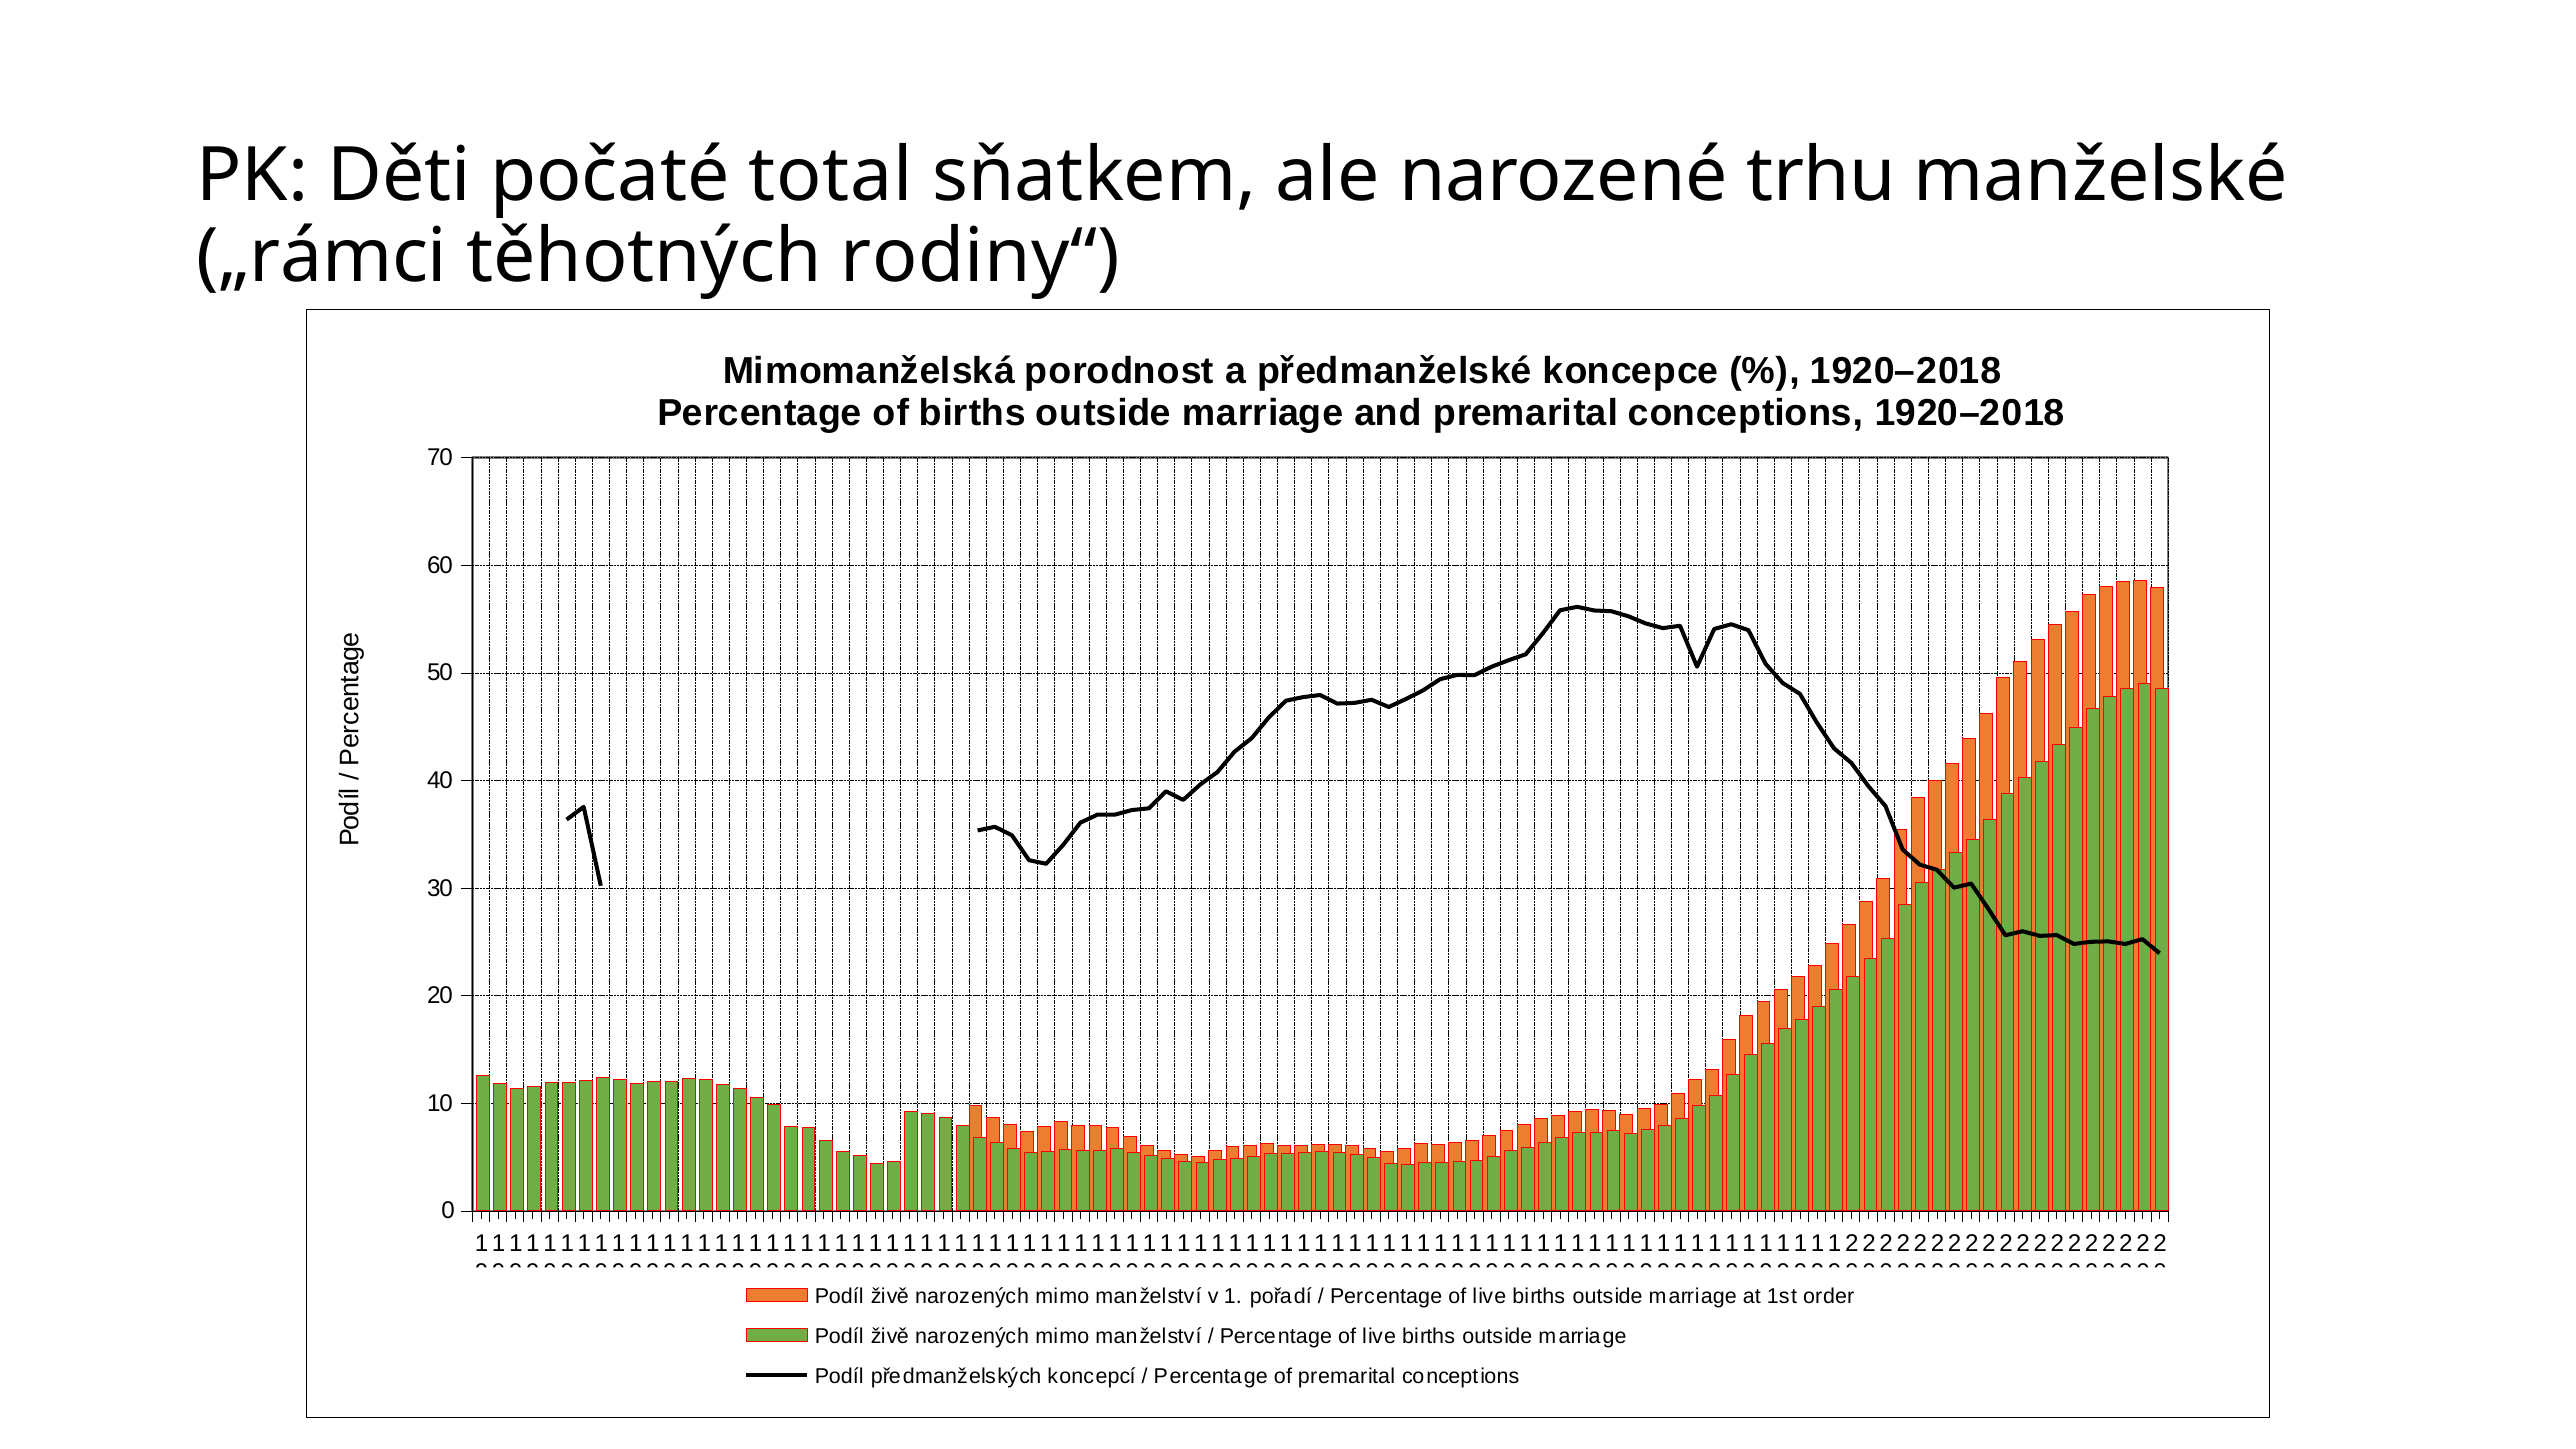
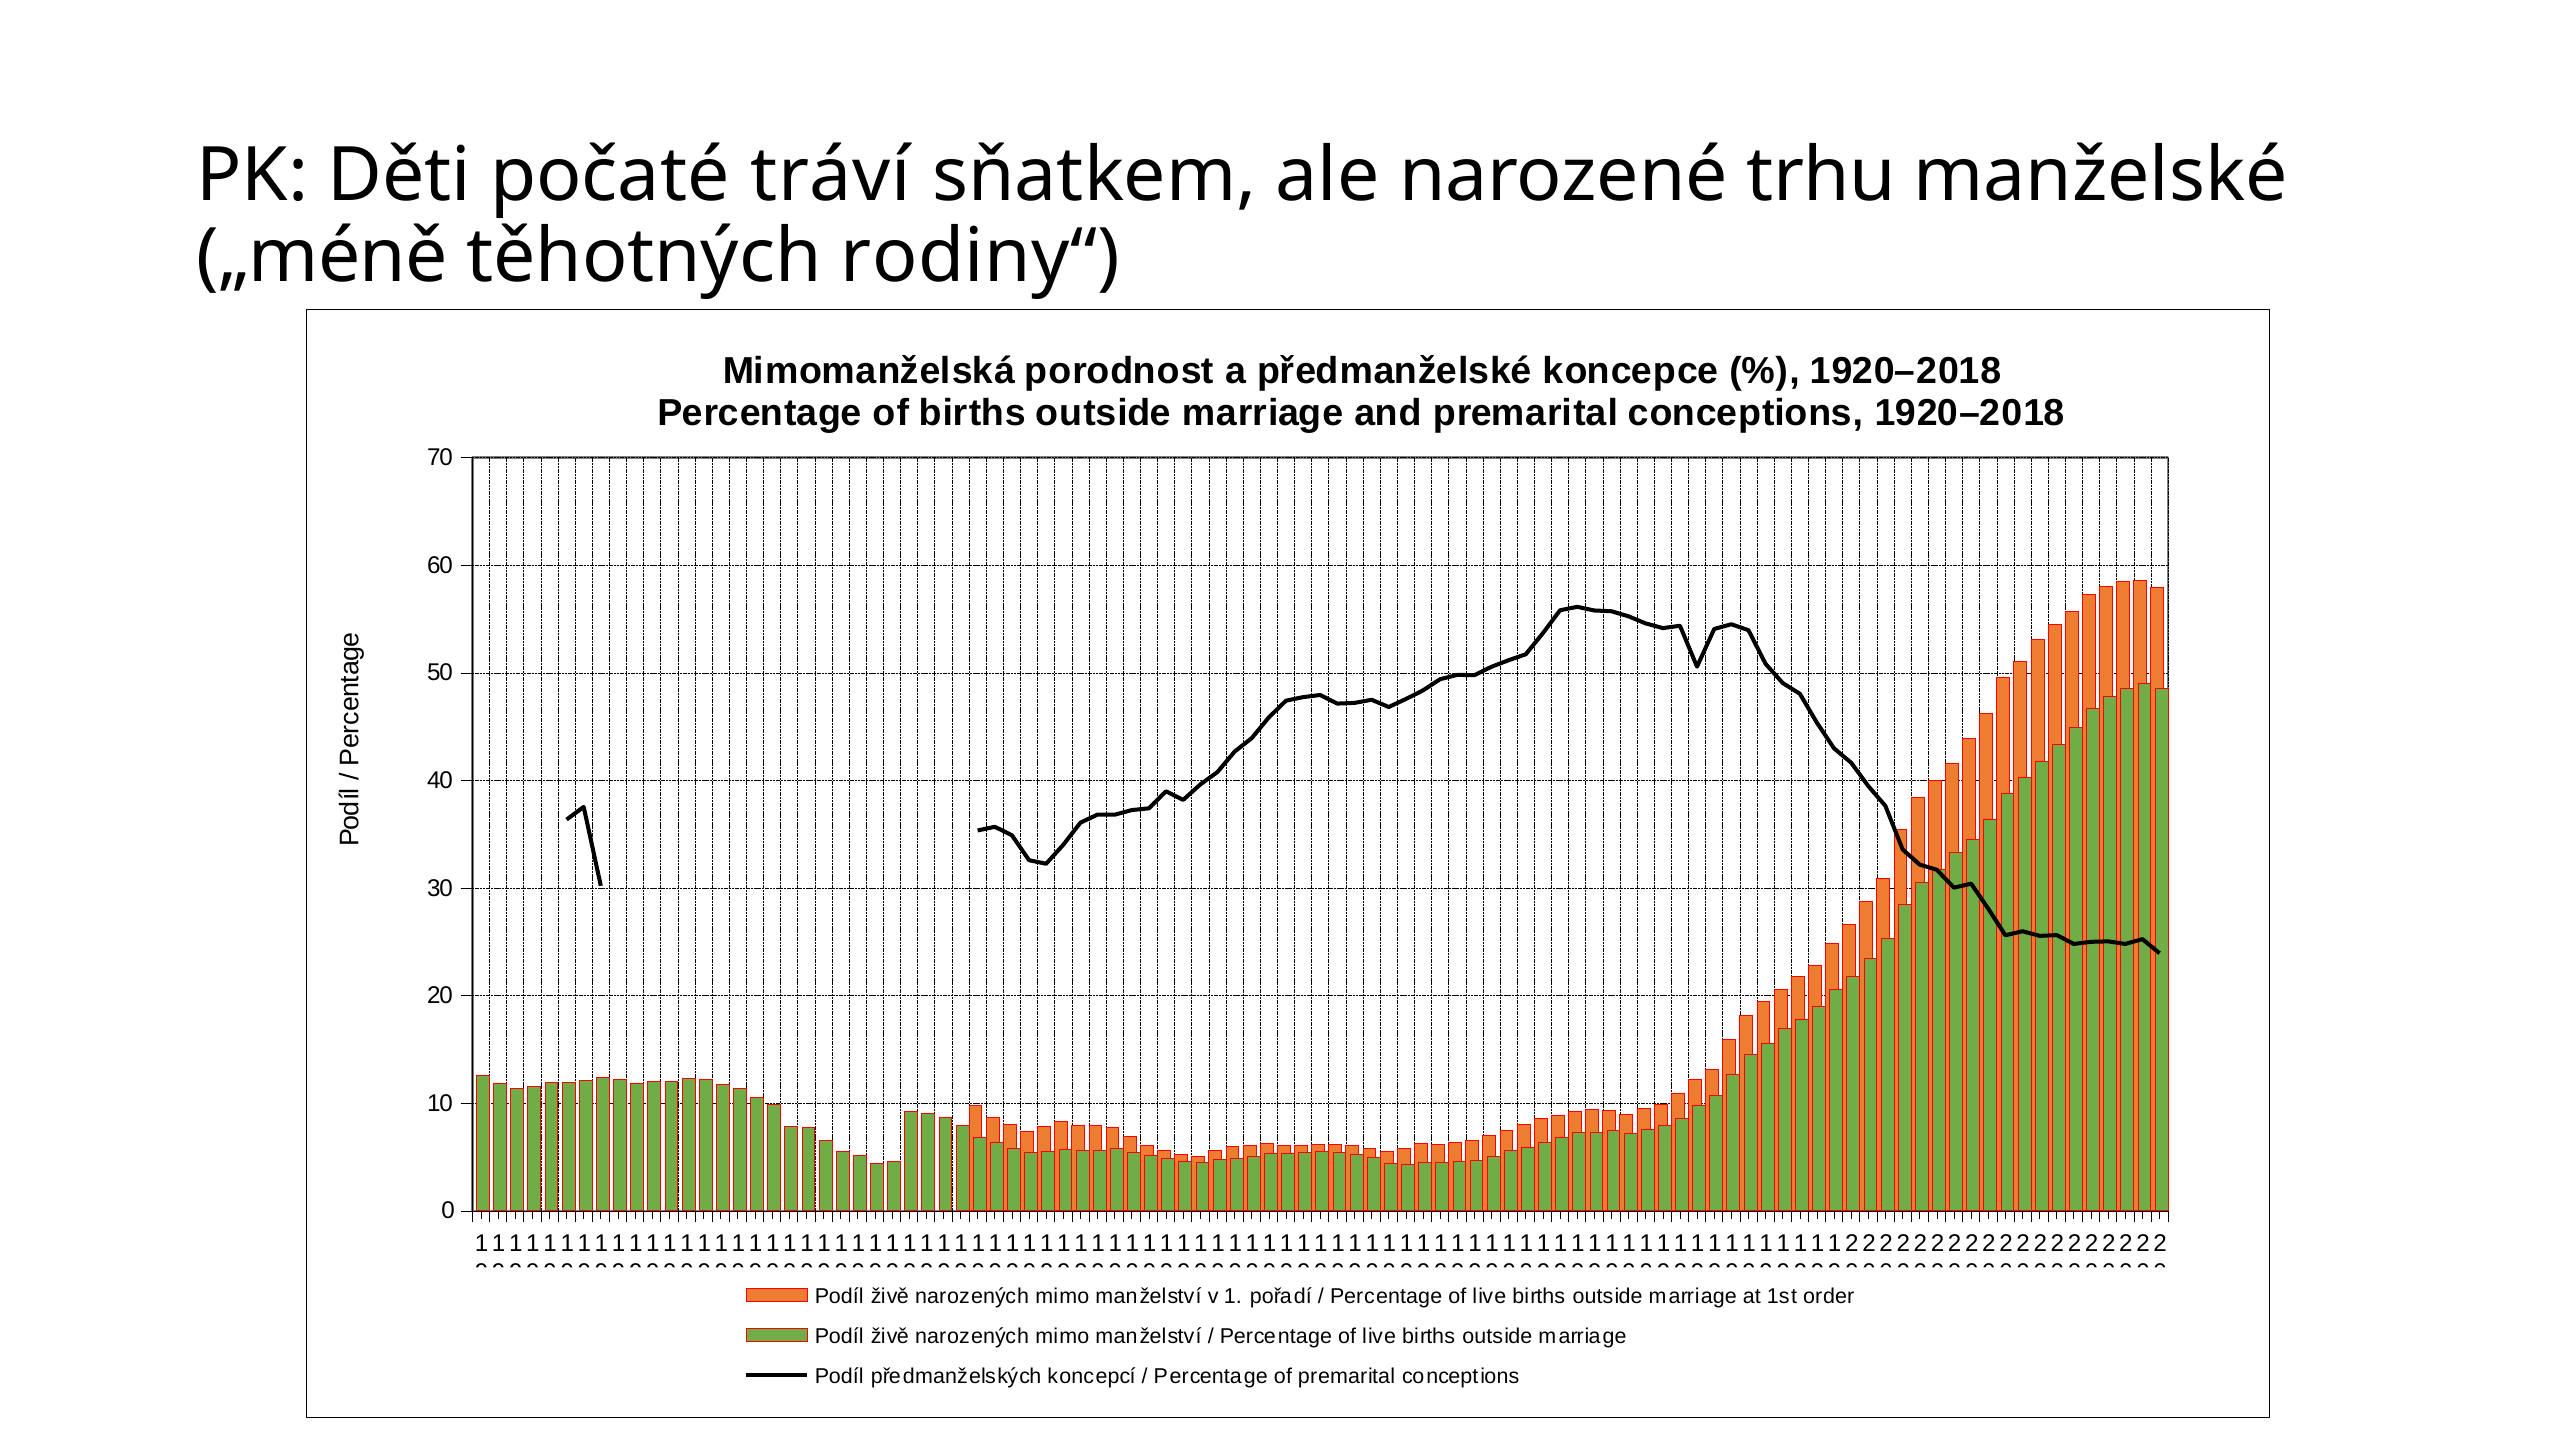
total: total -> tráví (831, 176)
„rámci: „rámci -> „méně (322, 257)
